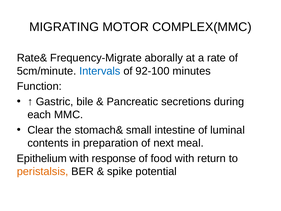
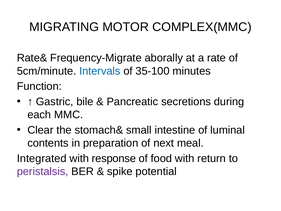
92-100: 92-100 -> 35-100 (153, 71)
Epithelium: Epithelium -> Integrated (42, 158)
peristalsis colour: orange -> purple (43, 171)
